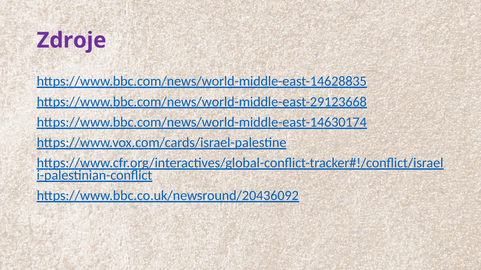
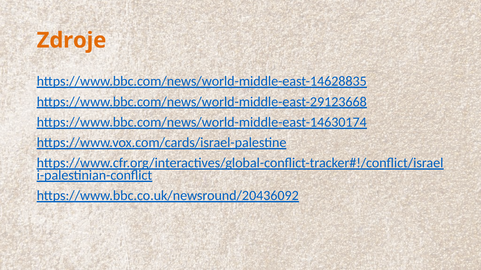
Zdroje colour: purple -> orange (72, 40)
